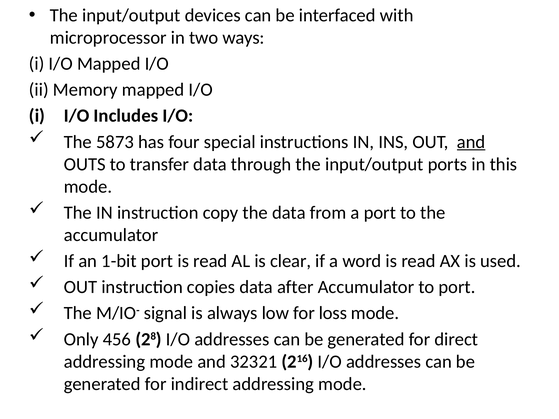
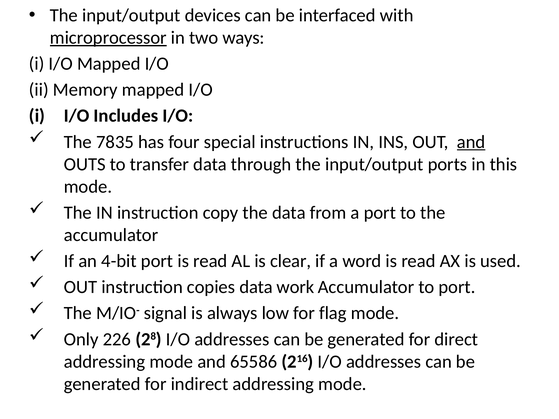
microprocessor underline: none -> present (108, 38)
5873: 5873 -> 7835 (115, 142)
1-bit: 1-bit -> 4-bit (119, 261)
after: after -> work (295, 287)
loss: loss -> flag (333, 313)
456: 456 -> 226 (117, 339)
32321: 32321 -> 65586 (254, 362)
